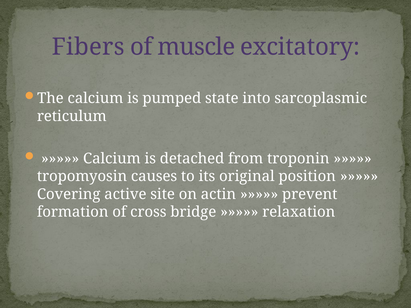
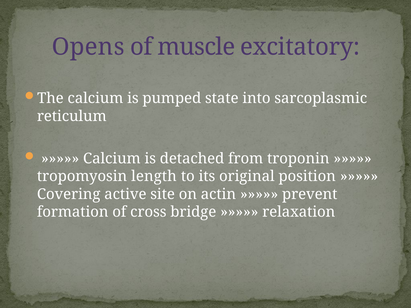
Fibers: Fibers -> Opens (88, 47)
causes: causes -> length (154, 176)
